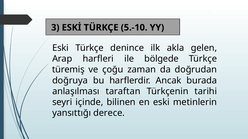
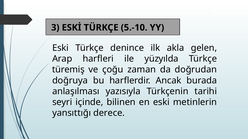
bölgede: bölgede -> yüzyılda (161, 59)
taraftan: taraftan -> yazısıyla (123, 91)
